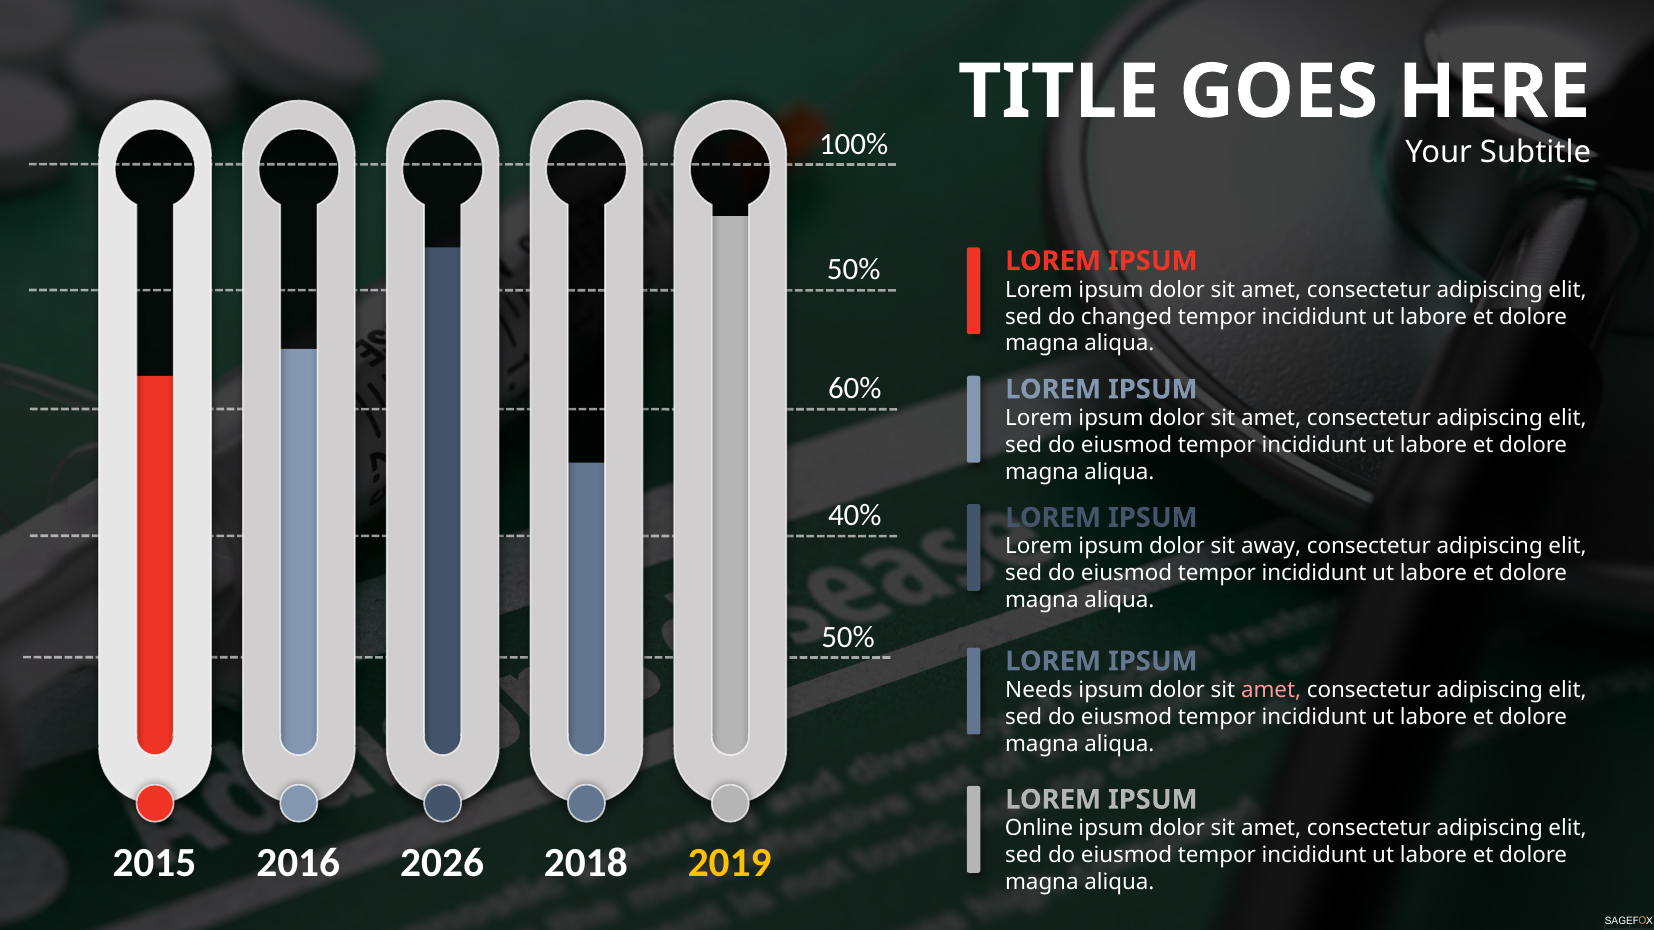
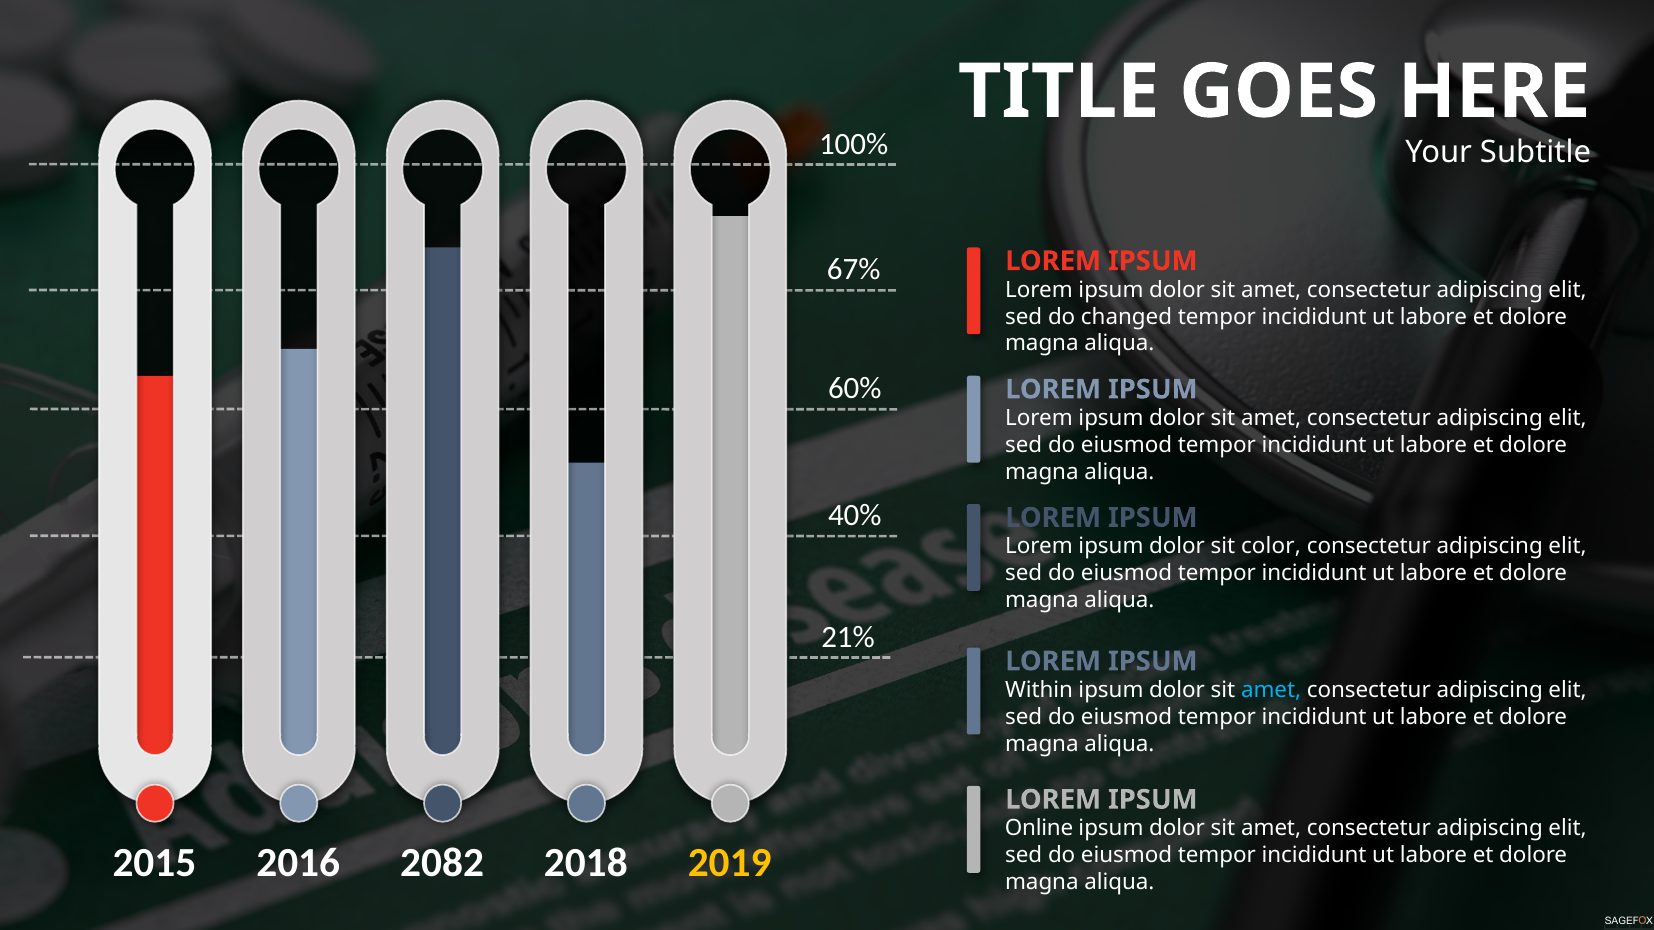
50%: 50% -> 67% (854, 270)
away: away -> color (1271, 547)
50%: 50% -> 21% (848, 637)
Needs: Needs -> Within (1039, 690)
amet colour: pink -> light blue (1271, 690)
2026: 2026 -> 2082 (442, 863)
